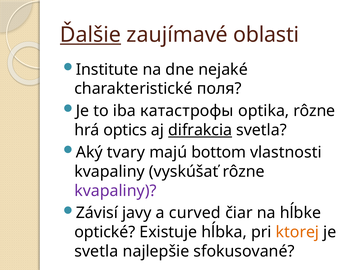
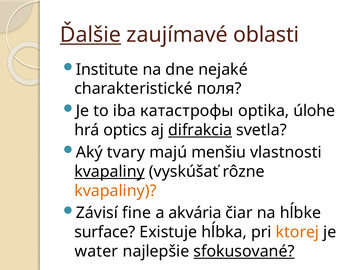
optika rôzne: rôzne -> úlohe (314, 111)
bottom: bottom -> menšiu (219, 152)
kvapaliny underline: none -> present (110, 171)
kvapaliny colour: purple -> orange (115, 190)
javy: javy -> fine (137, 212)
curved: curved -> akvária (195, 212)
optické: optické -> surface (105, 232)
svetla: svetla -> water (96, 251)
sfokusované underline: none -> present (244, 251)
